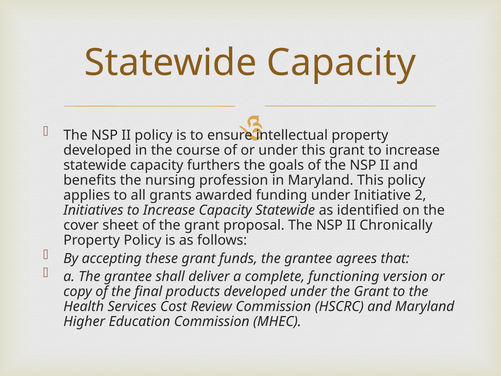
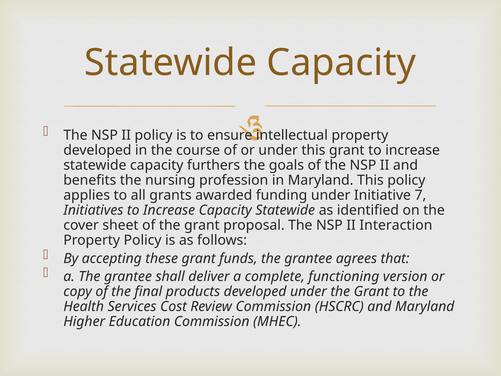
2: 2 -> 7 (420, 195)
Chronically: Chronically -> Interaction (396, 225)
